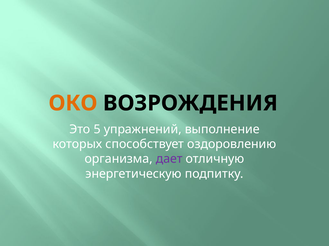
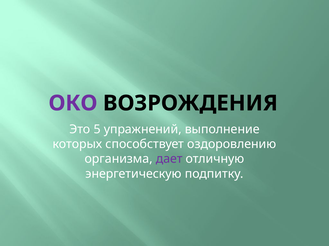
ОКО colour: orange -> purple (73, 104)
